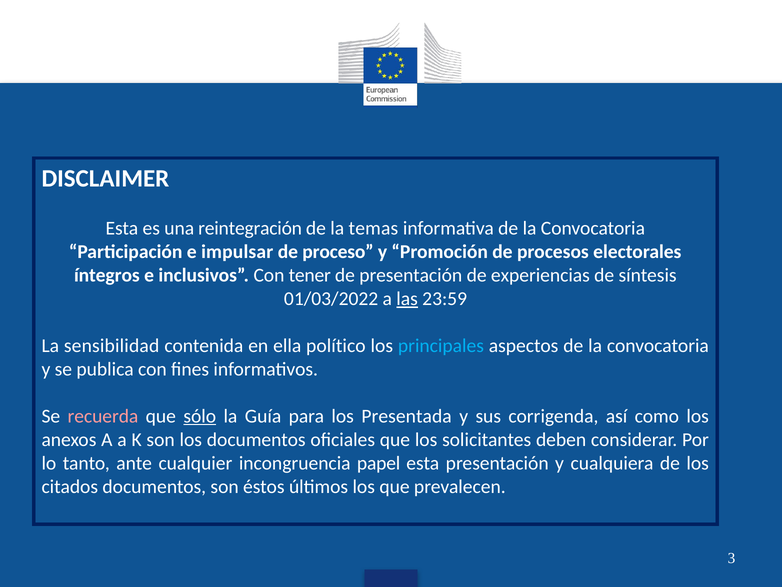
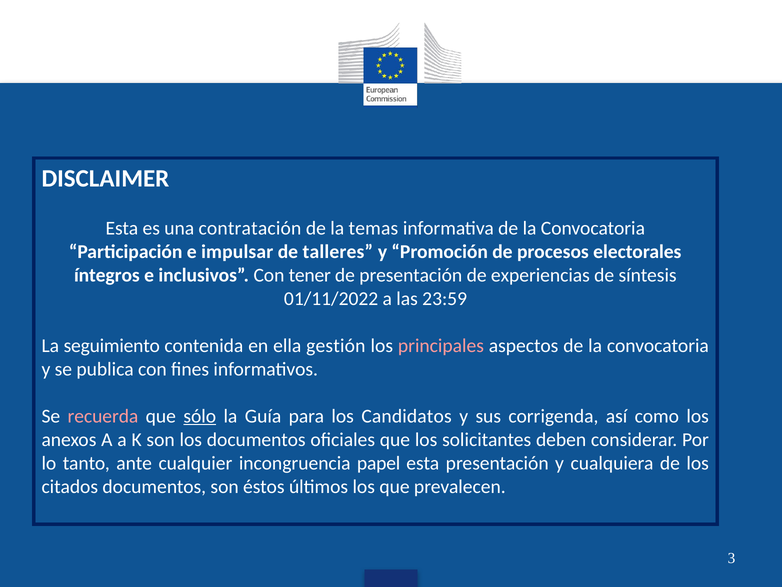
reintegración: reintegración -> contratación (250, 228)
proceso: proceso -> talleres (338, 252)
01/03/2022: 01/03/2022 -> 01/11/2022 (331, 298)
las underline: present -> none (407, 298)
sensibilidad: sensibilidad -> seguimiento (112, 345)
político: político -> gestión (336, 345)
principales colour: light blue -> pink (441, 345)
Presentada: Presentada -> Candidatos (407, 416)
